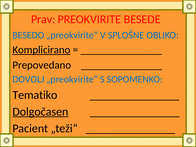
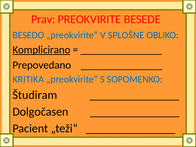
DOVOLJ: DOVOLJ -> KRITIKA (28, 79)
Tematiko: Tematiko -> Študiram (35, 95)
Dolgočasen underline: present -> none (40, 112)
